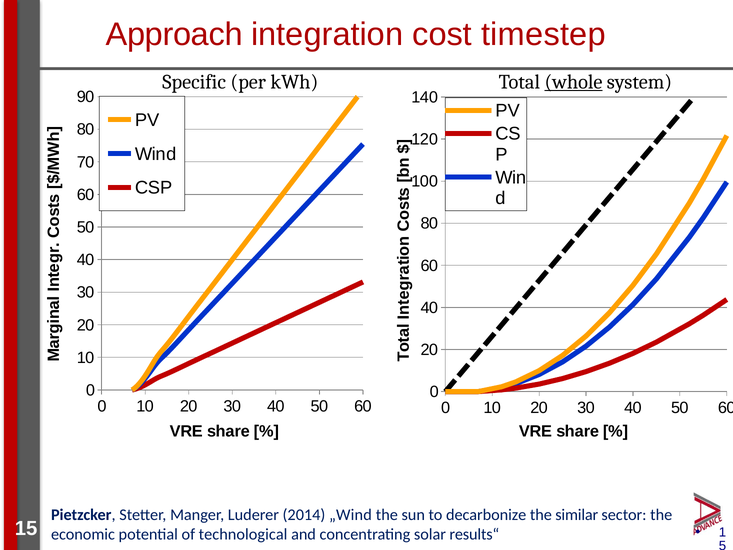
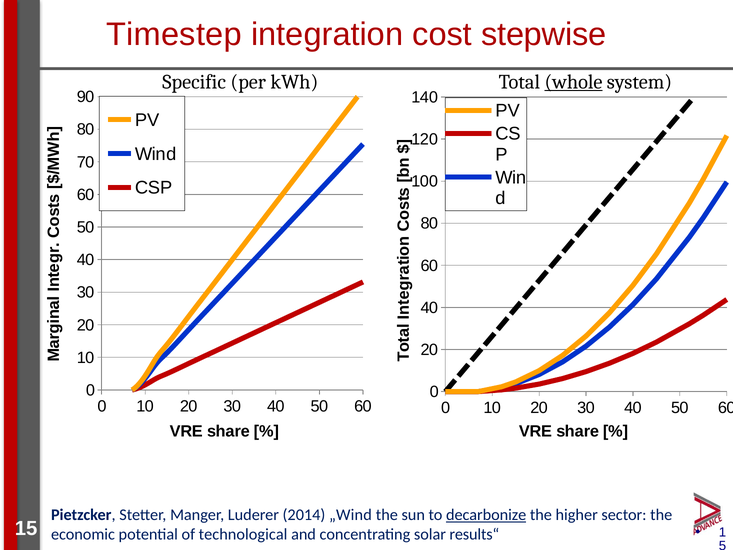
Approach: Approach -> Timestep (174, 34)
timestep: timestep -> stepwise (544, 34)
decarbonize underline: none -> present (486, 515)
similar: similar -> higher (577, 515)
